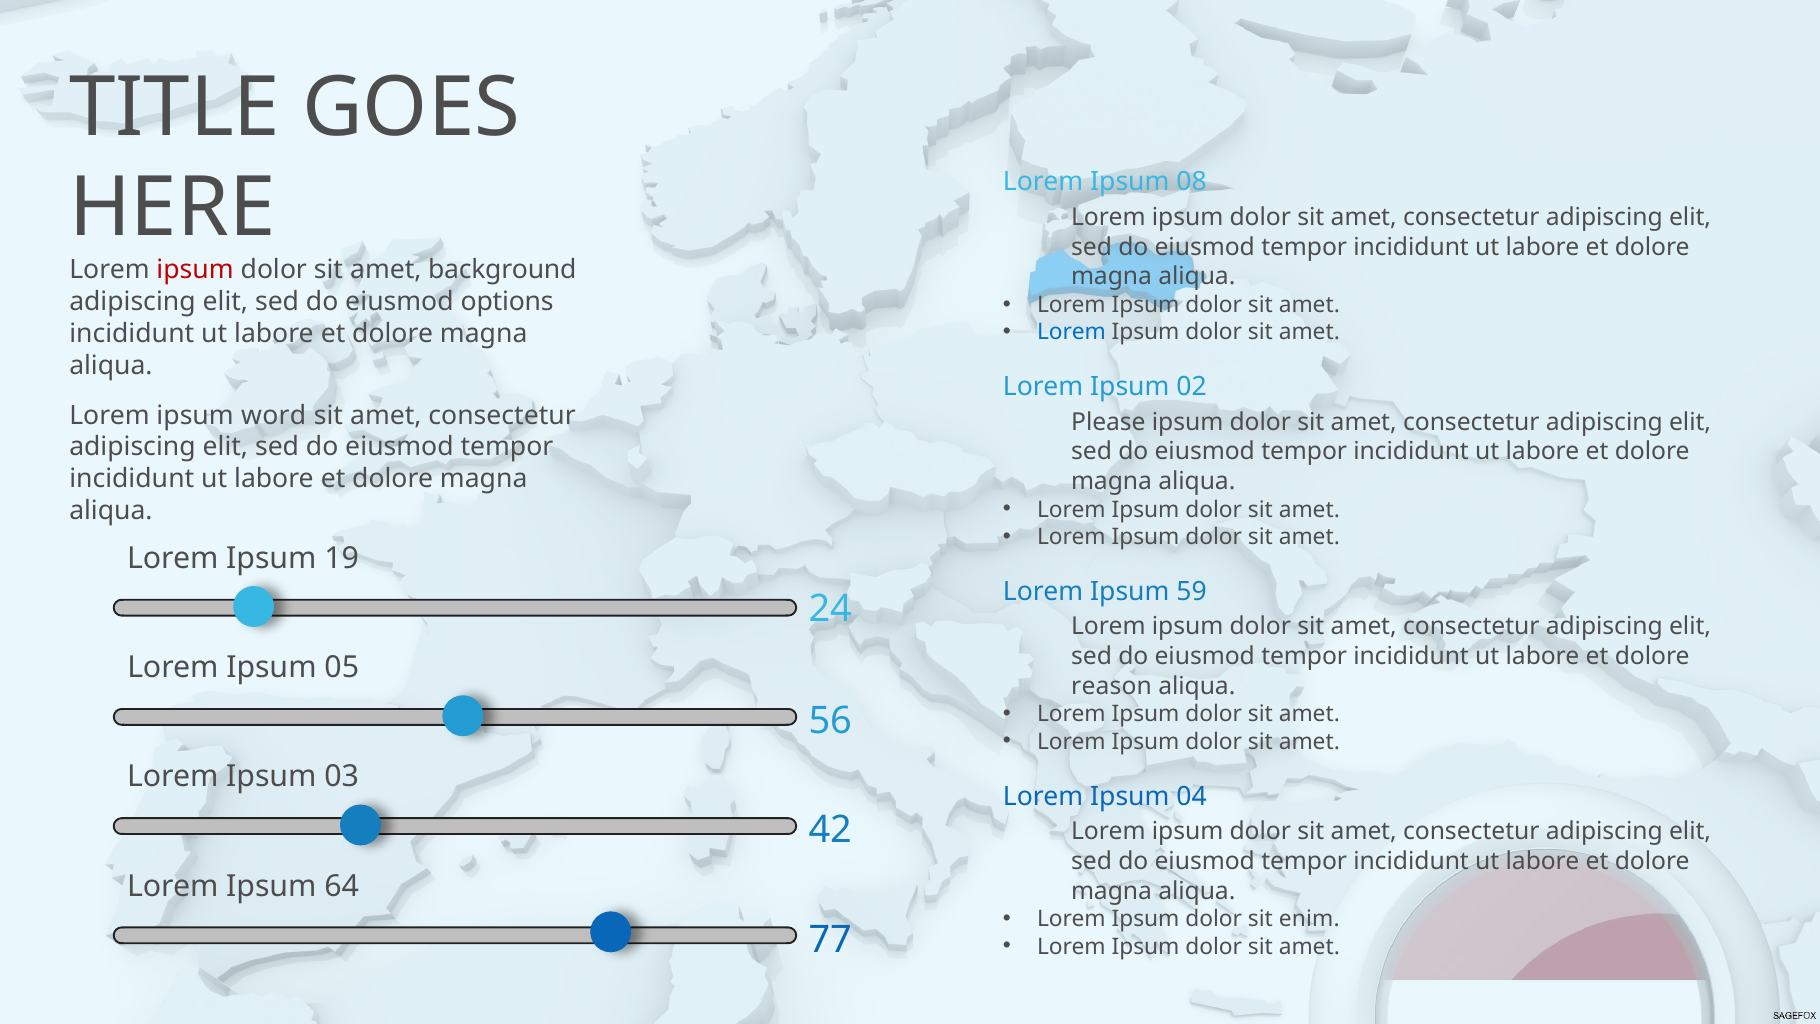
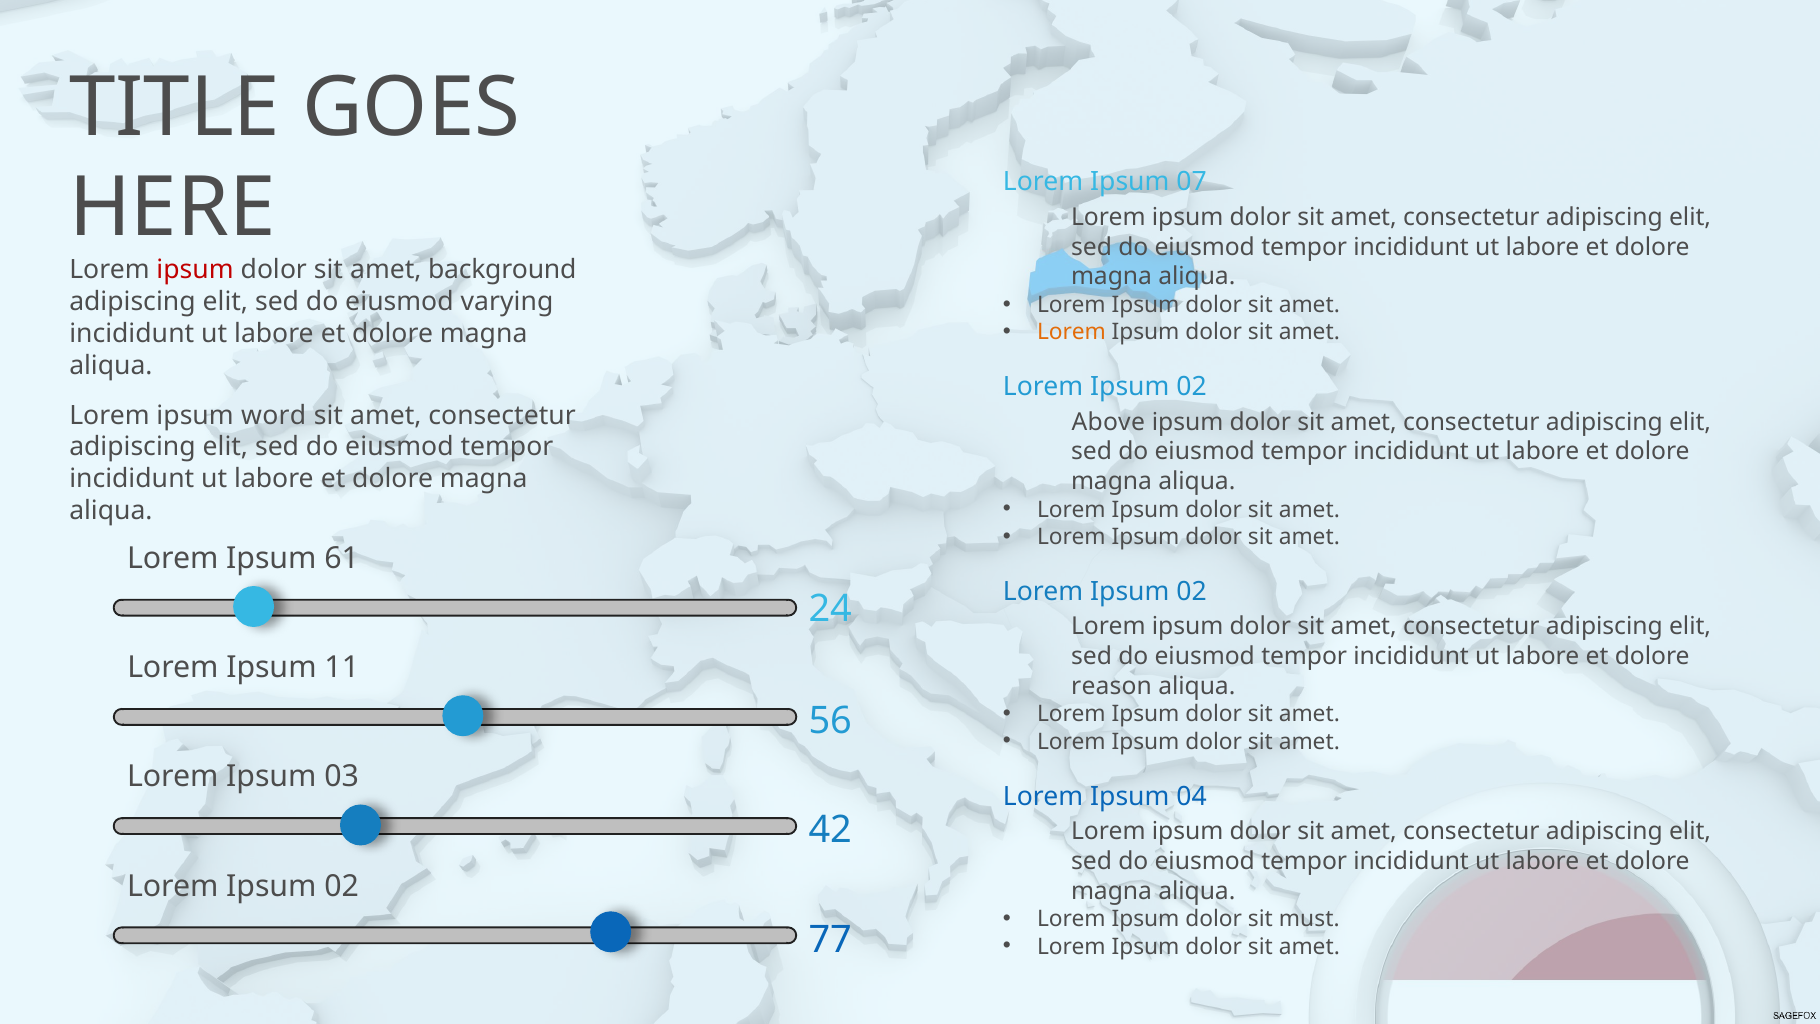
08: 08 -> 07 (1192, 182)
options: options -> varying (507, 301)
Lorem colour: blue -> orange (1071, 332)
Please: Please -> Above (1108, 422)
19: 19 -> 61 (342, 558)
59: 59 -> 02 (1192, 592)
05: 05 -> 11 (342, 668)
64: 64 -> 02 (342, 886)
enim: enim -> must (1309, 919)
